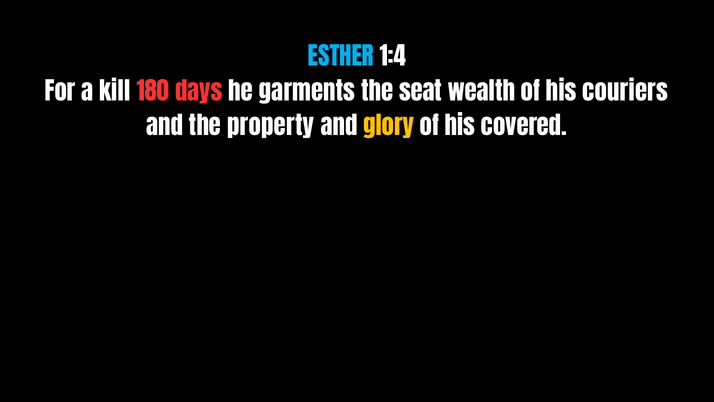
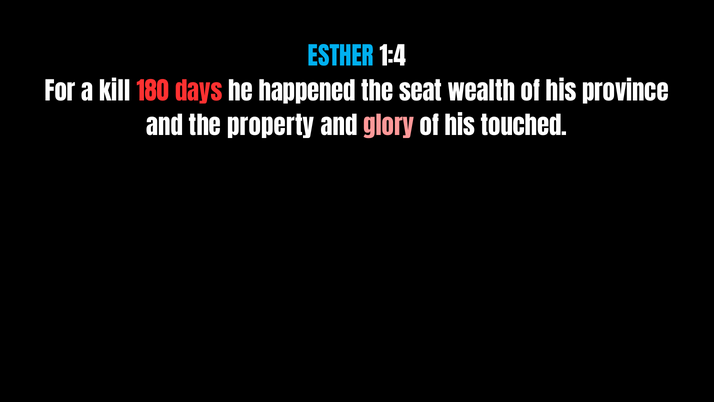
garments: garments -> happened (307, 92)
couriers: couriers -> province (625, 92)
glory colour: yellow -> pink (389, 127)
covered: covered -> touched (524, 127)
